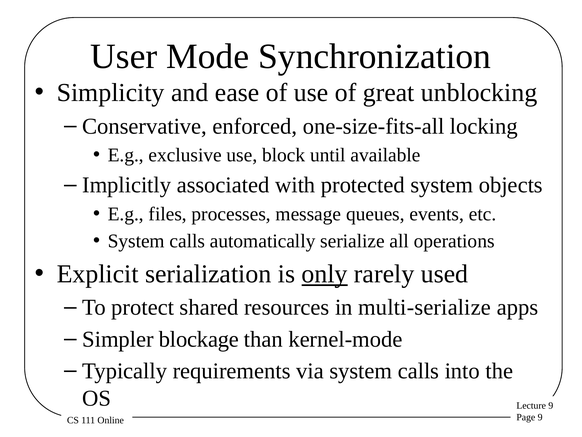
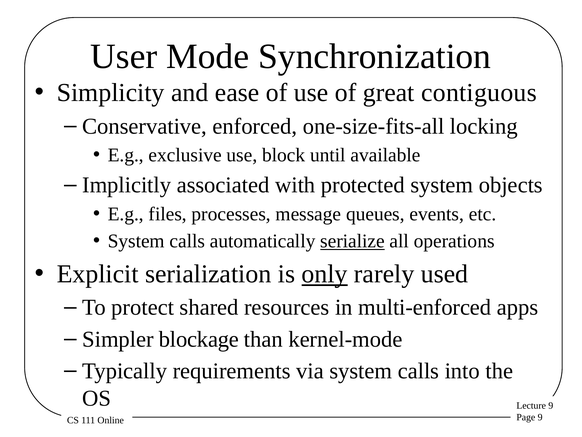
unblocking: unblocking -> contiguous (479, 93)
serialize underline: none -> present (353, 241)
multi-serialize: multi-serialize -> multi-enforced (425, 307)
